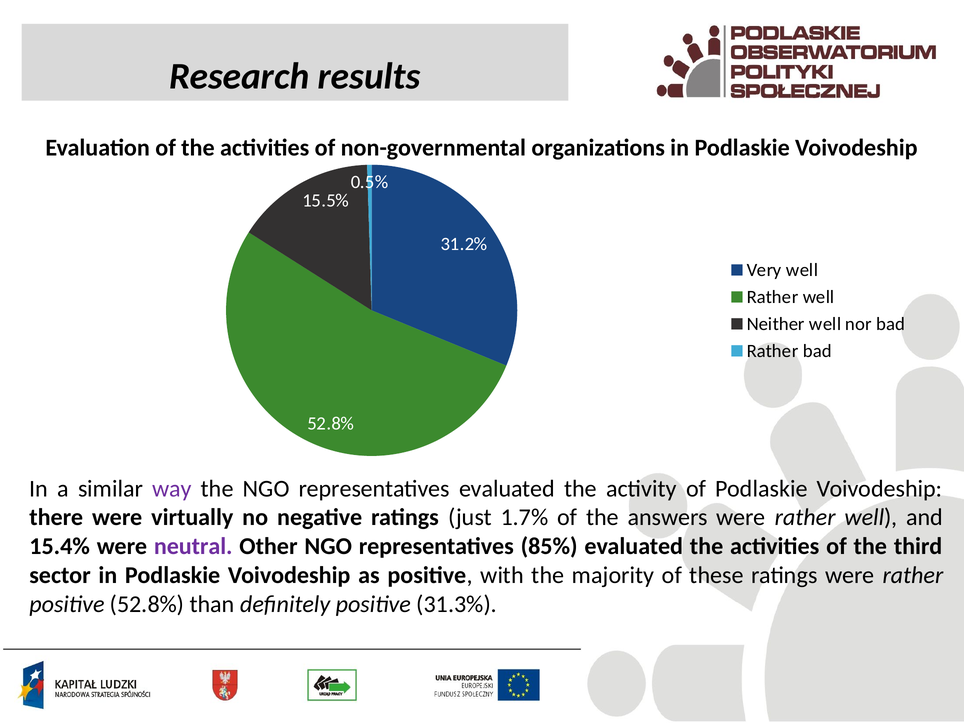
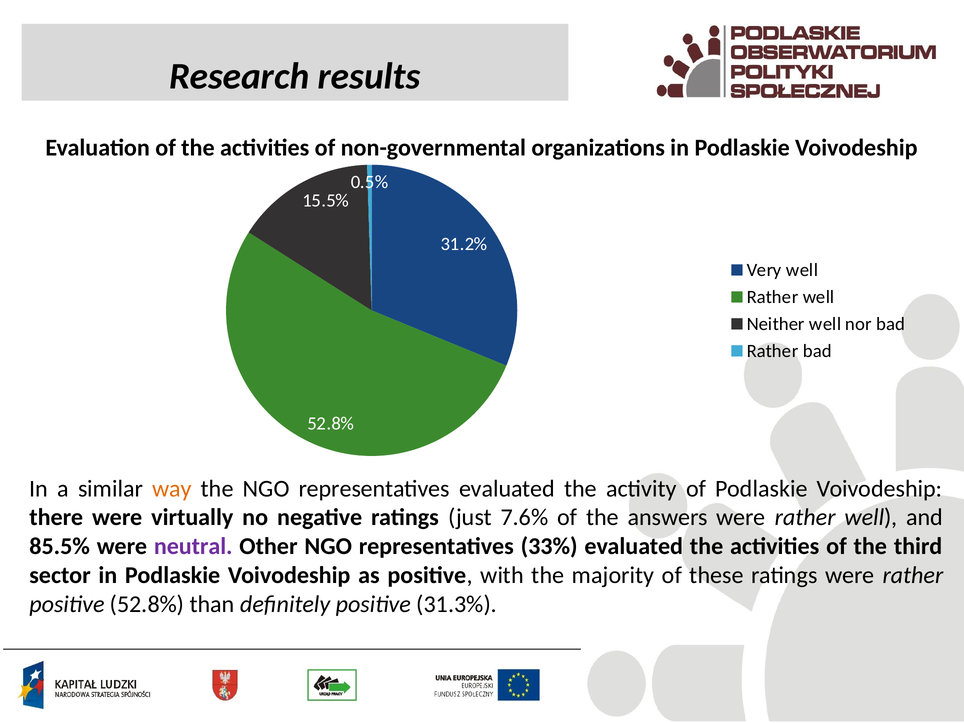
way colour: purple -> orange (172, 489)
1.7%: 1.7% -> 7.6% (524, 518)
15.4%: 15.4% -> 85.5% (60, 546)
85%: 85% -> 33% (549, 546)
